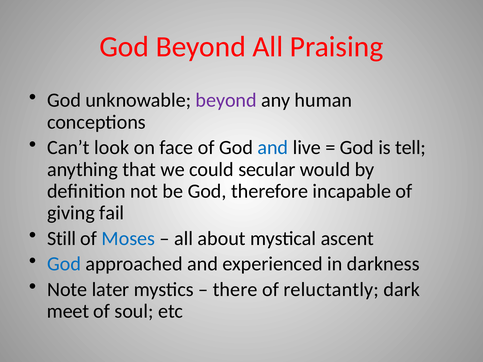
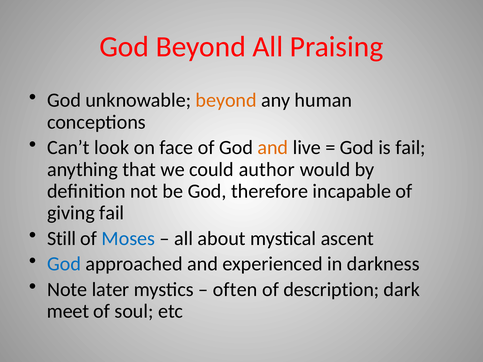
beyond colour: purple -> orange (226, 100)
and colour: blue -> orange (273, 148)
is tell: tell -> fail (410, 148)
secular: secular -> author (267, 169)
there: there -> often (235, 290)
reluctantly: reluctantly -> description (331, 290)
